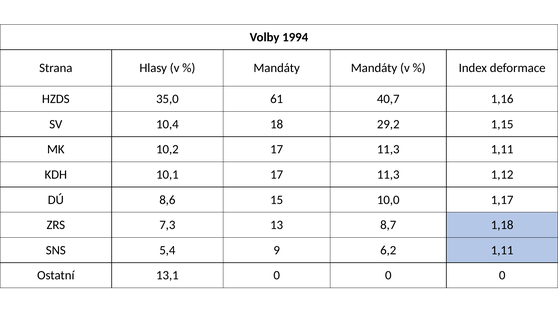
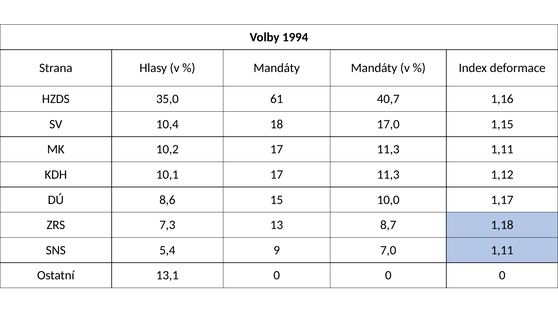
29,2: 29,2 -> 17,0 (388, 124)
6,2: 6,2 -> 7,0 (388, 250)
